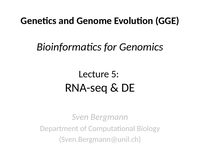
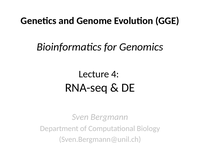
5: 5 -> 4 (115, 74)
